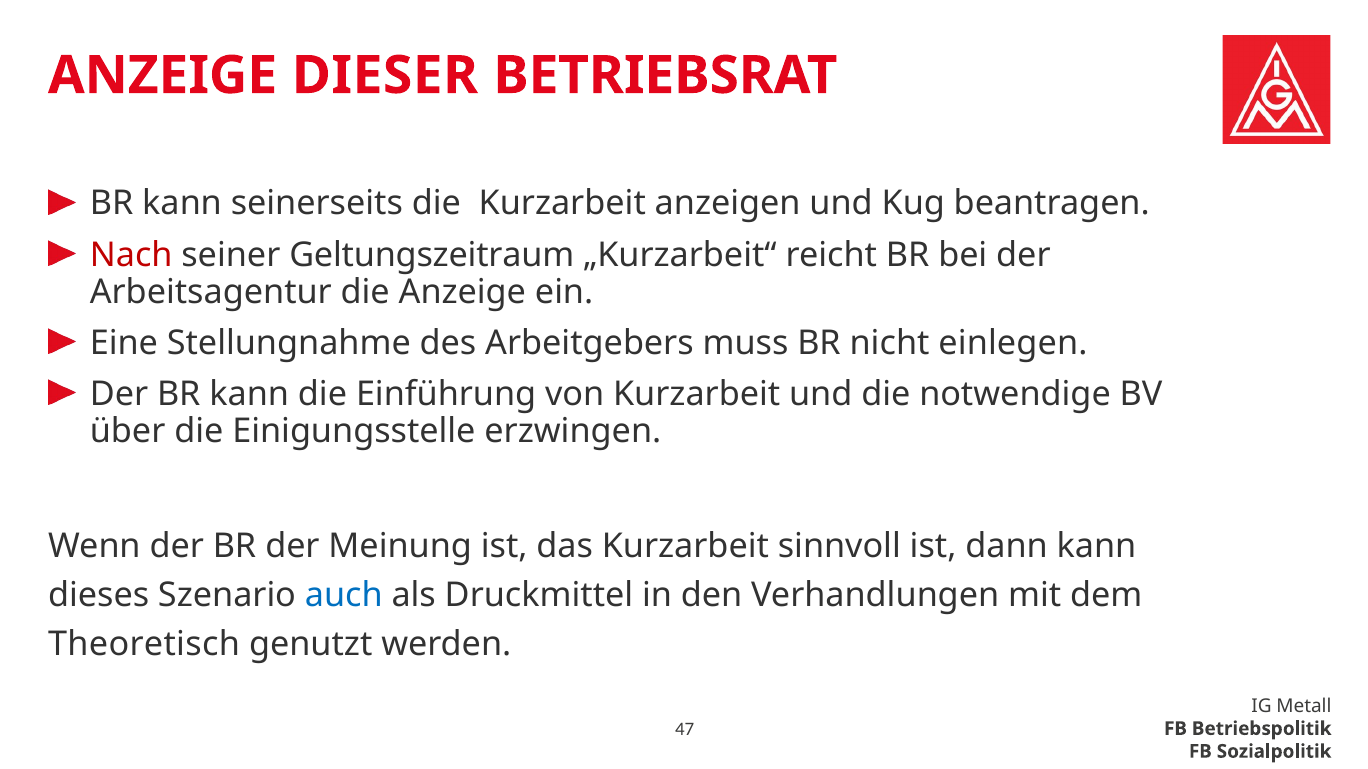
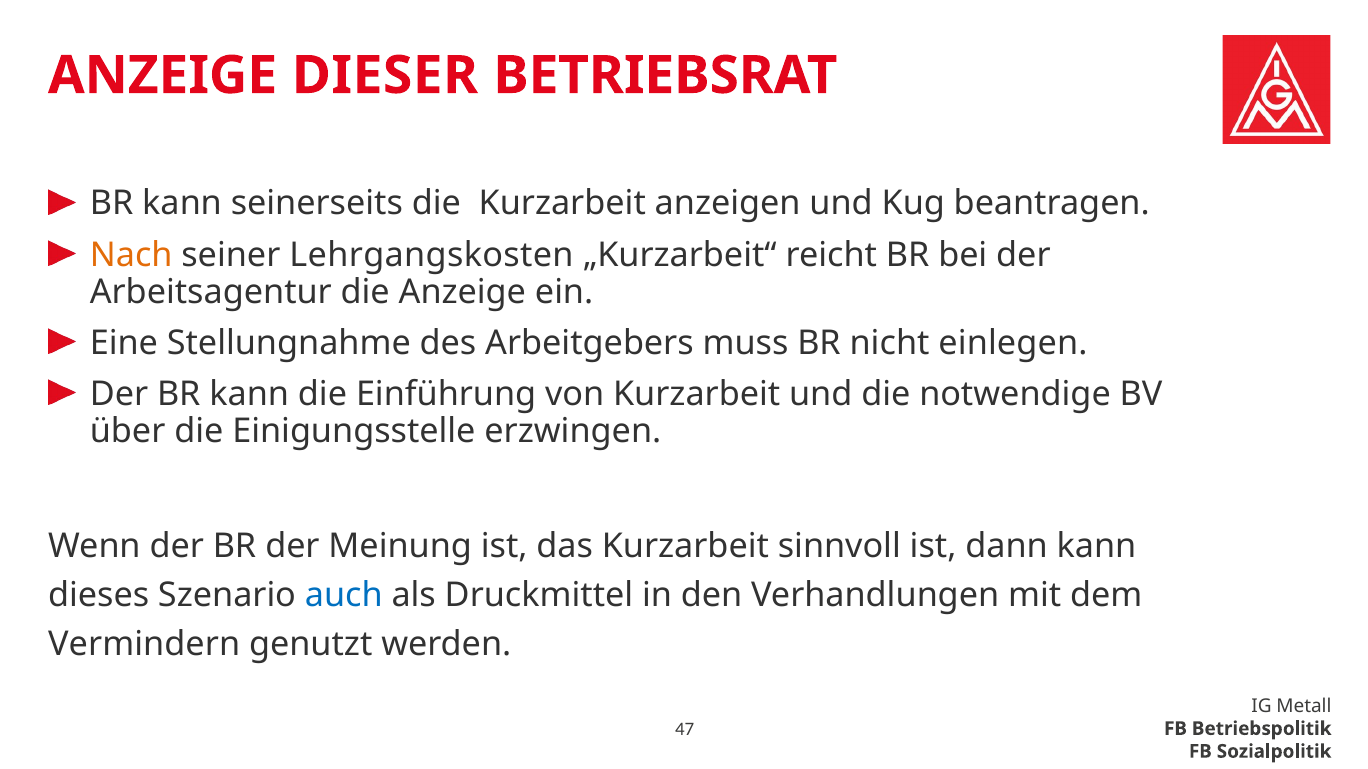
Nach colour: red -> orange (131, 255)
Geltungszeitraum: Geltungszeitraum -> Lehrgangskosten (432, 255)
Theoretisch: Theoretisch -> Vermindern (144, 645)
